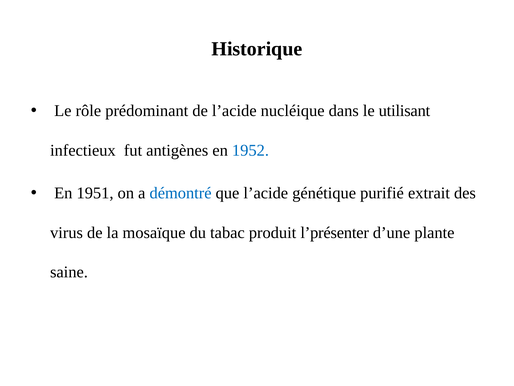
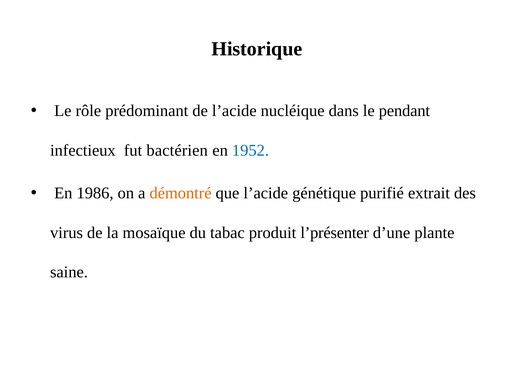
utilisant: utilisant -> pendant (404, 111)
antigènes: antigènes -> bactérien (177, 150)
1951: 1951 -> 1986 (95, 193)
démontré colour: blue -> orange (181, 193)
